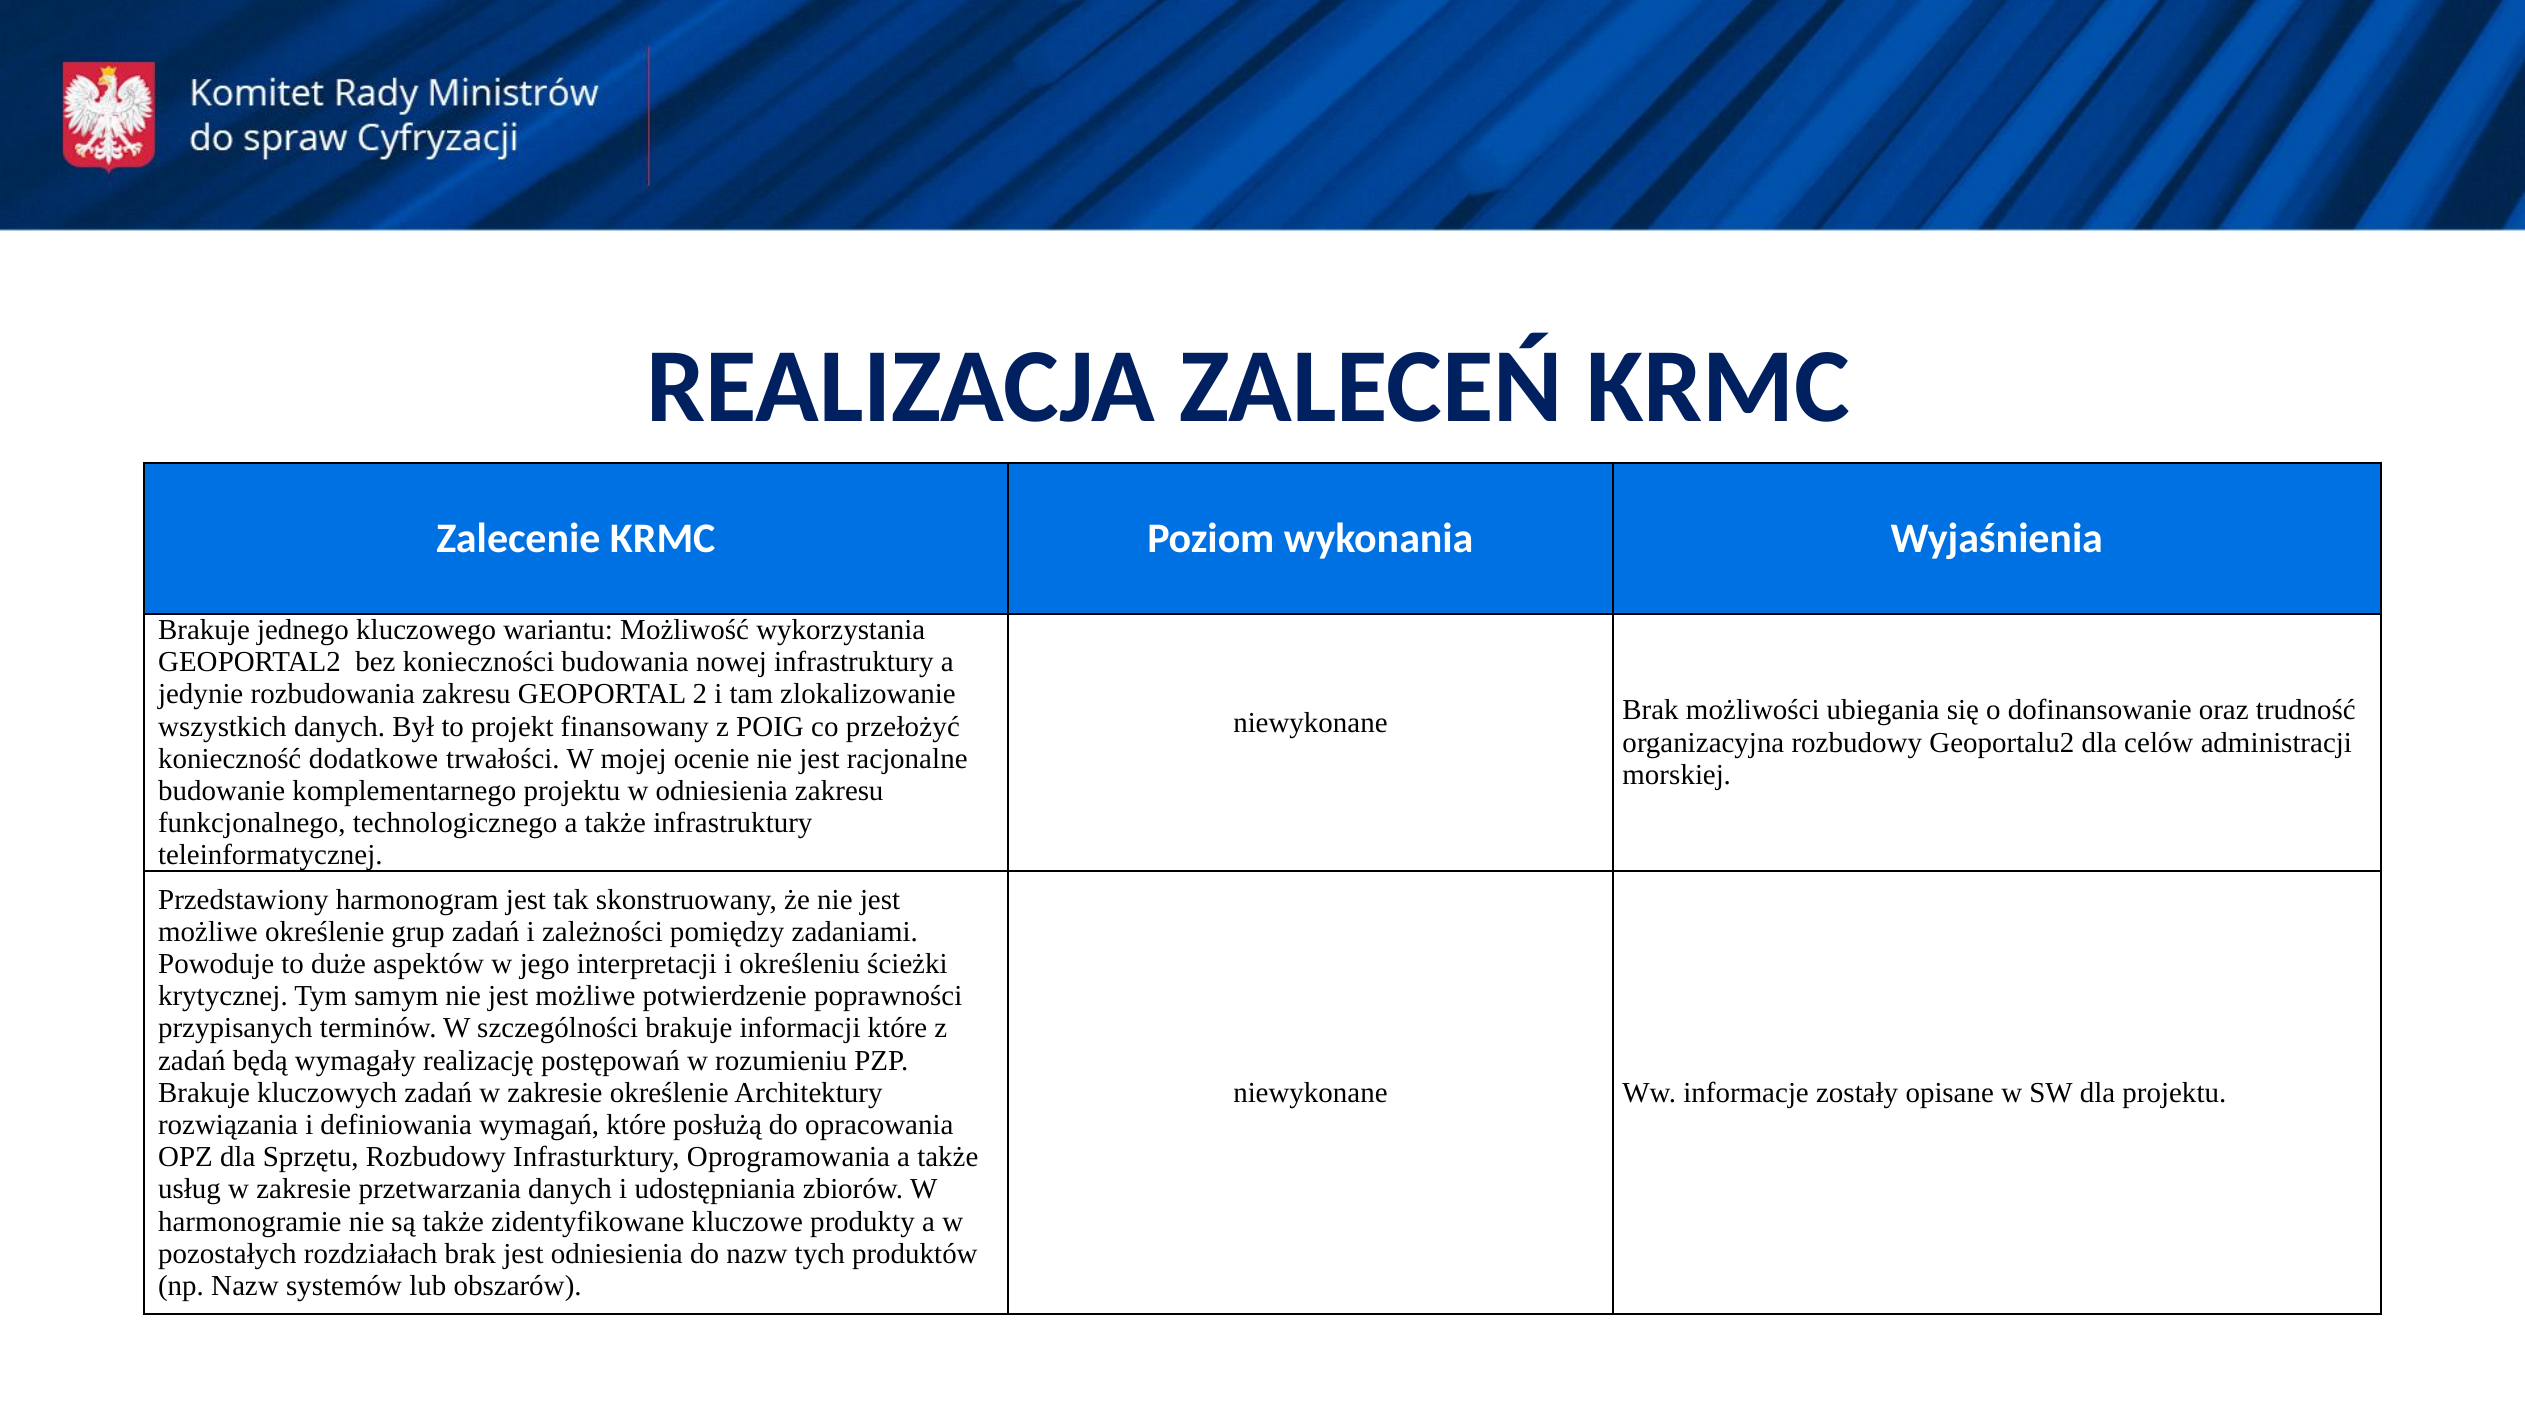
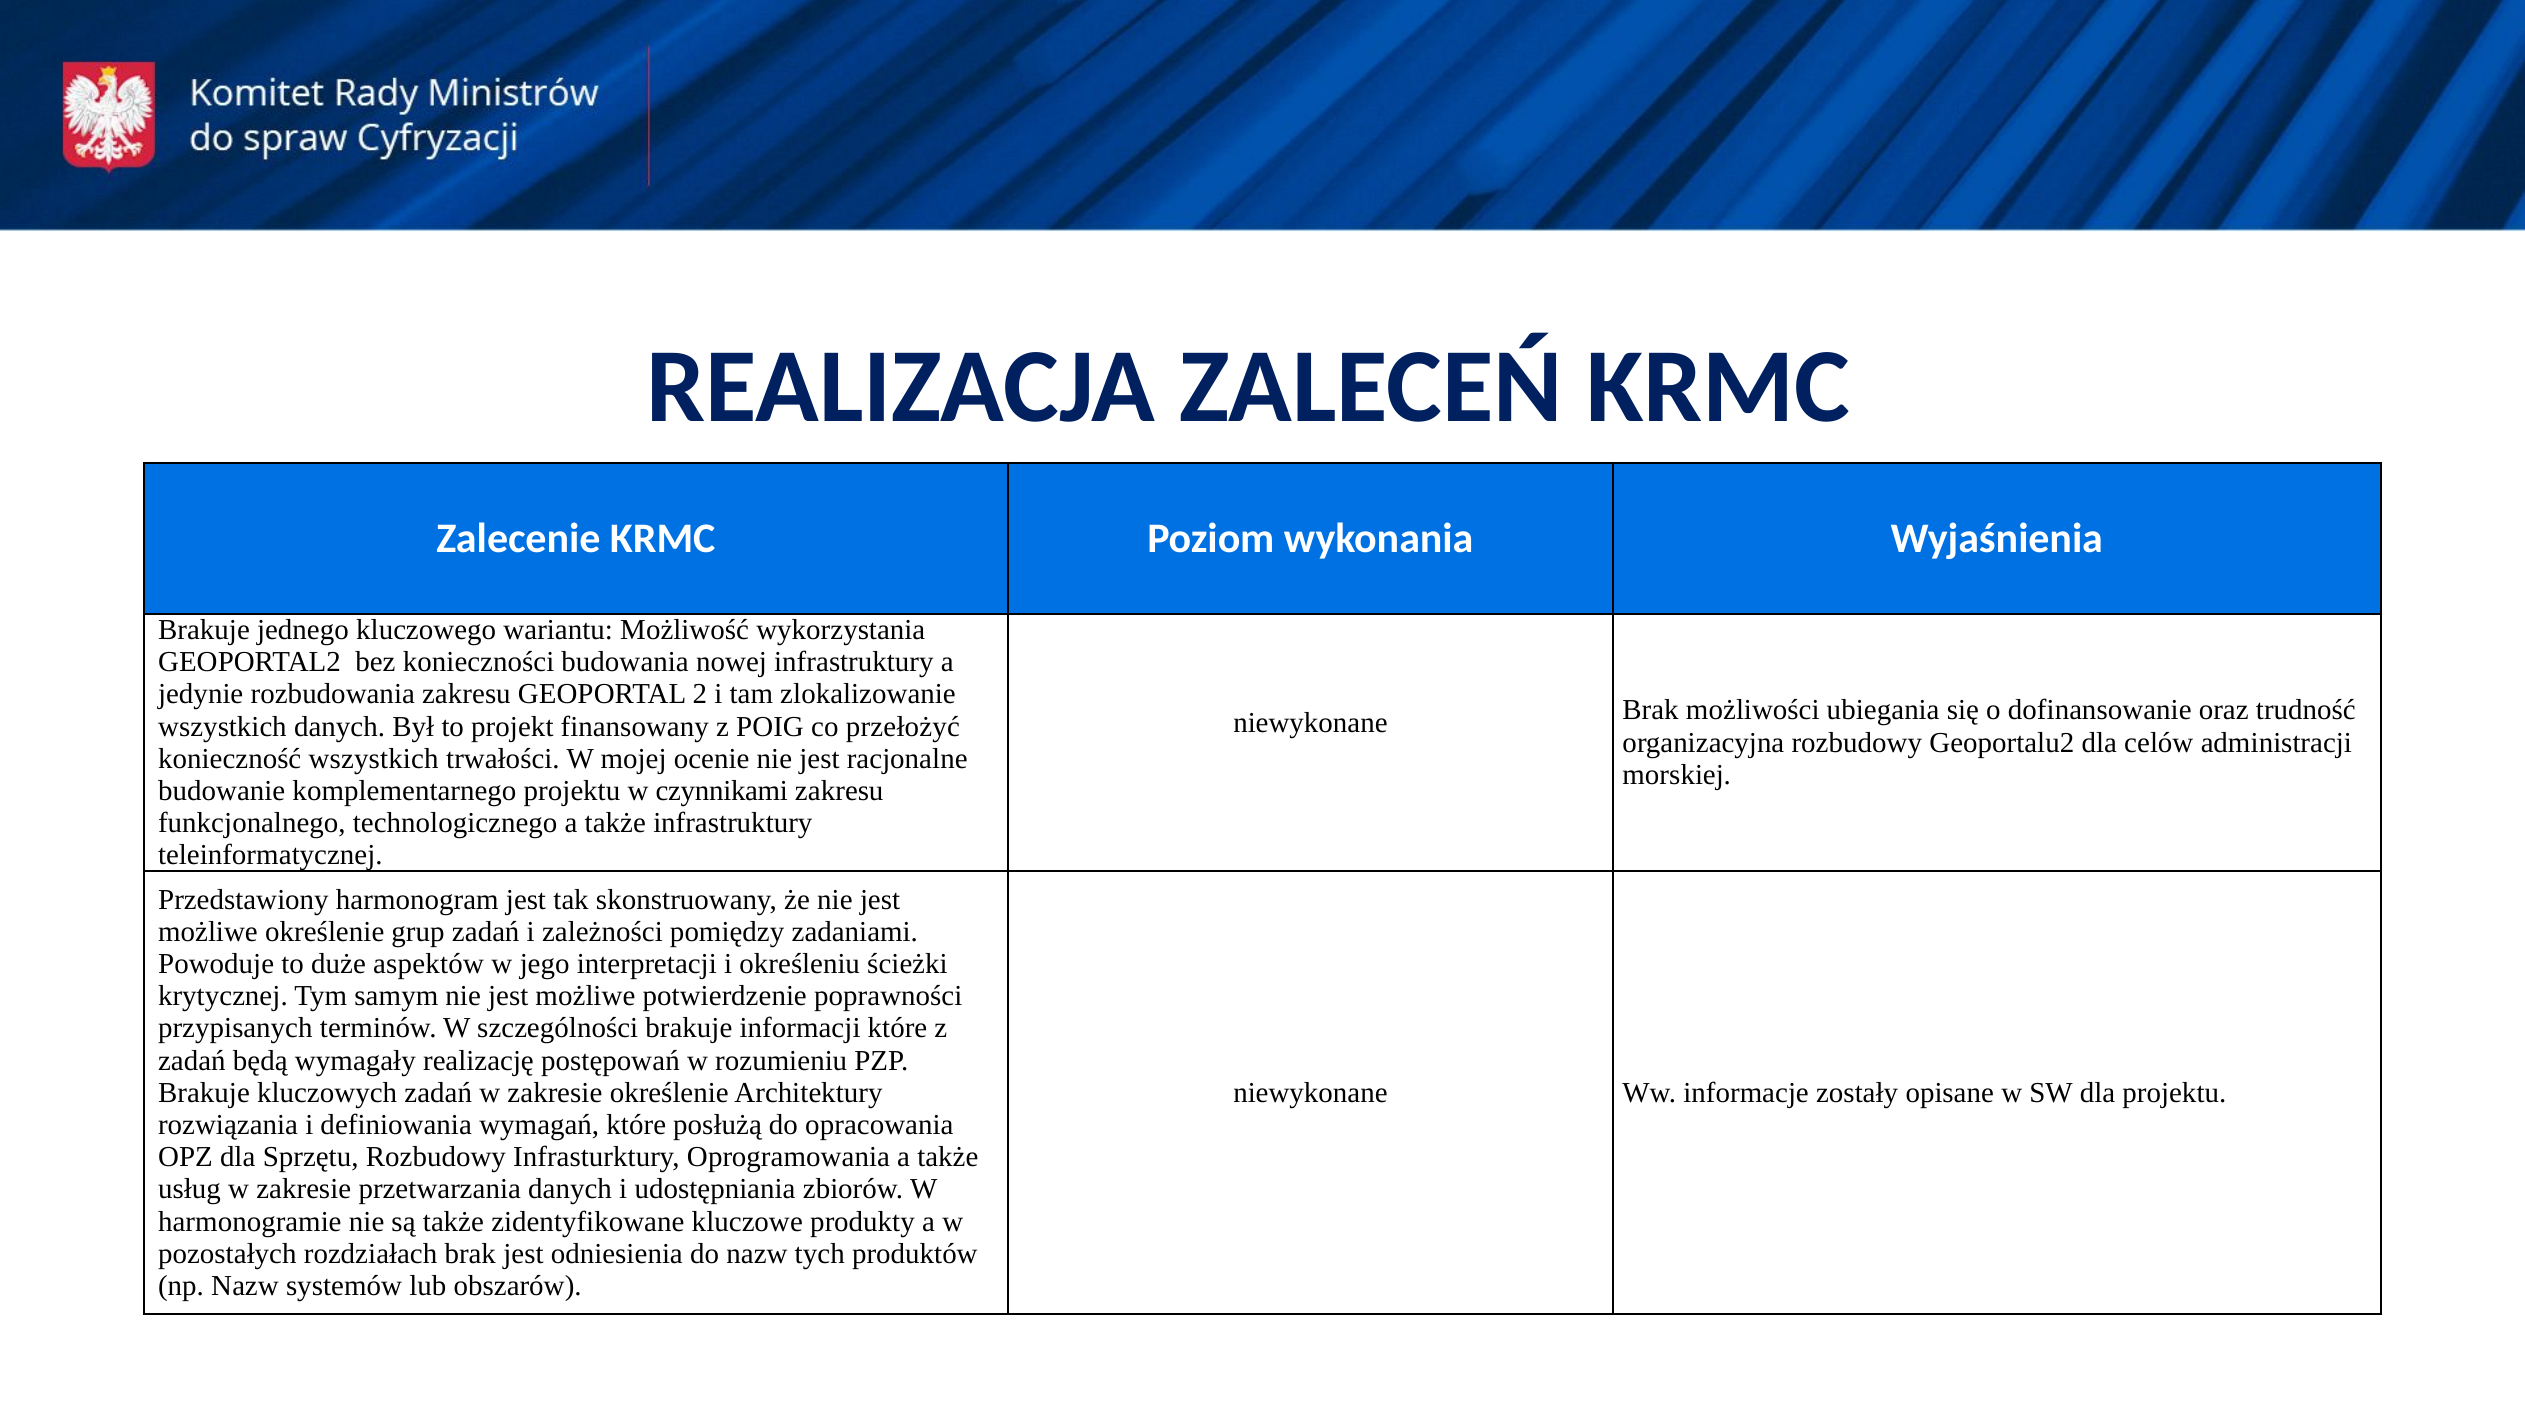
konieczność dodatkowe: dodatkowe -> wszystkich (374, 759)
w odniesienia: odniesienia -> czynnikami (722, 791)
